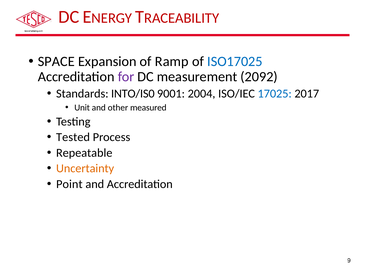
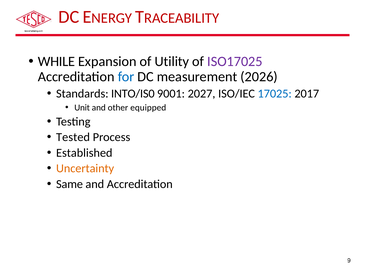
SPACE: SPACE -> WHILE (56, 62)
Ramp: Ramp -> Utility (172, 62)
ISO17025 colour: blue -> purple (235, 62)
for colour: purple -> blue (126, 77)
2092: 2092 -> 2026 (259, 77)
2004: 2004 -> 2027 (202, 94)
measured: measured -> equipped (148, 108)
Repeatable: Repeatable -> Established (84, 153)
Point: Point -> Same (69, 185)
